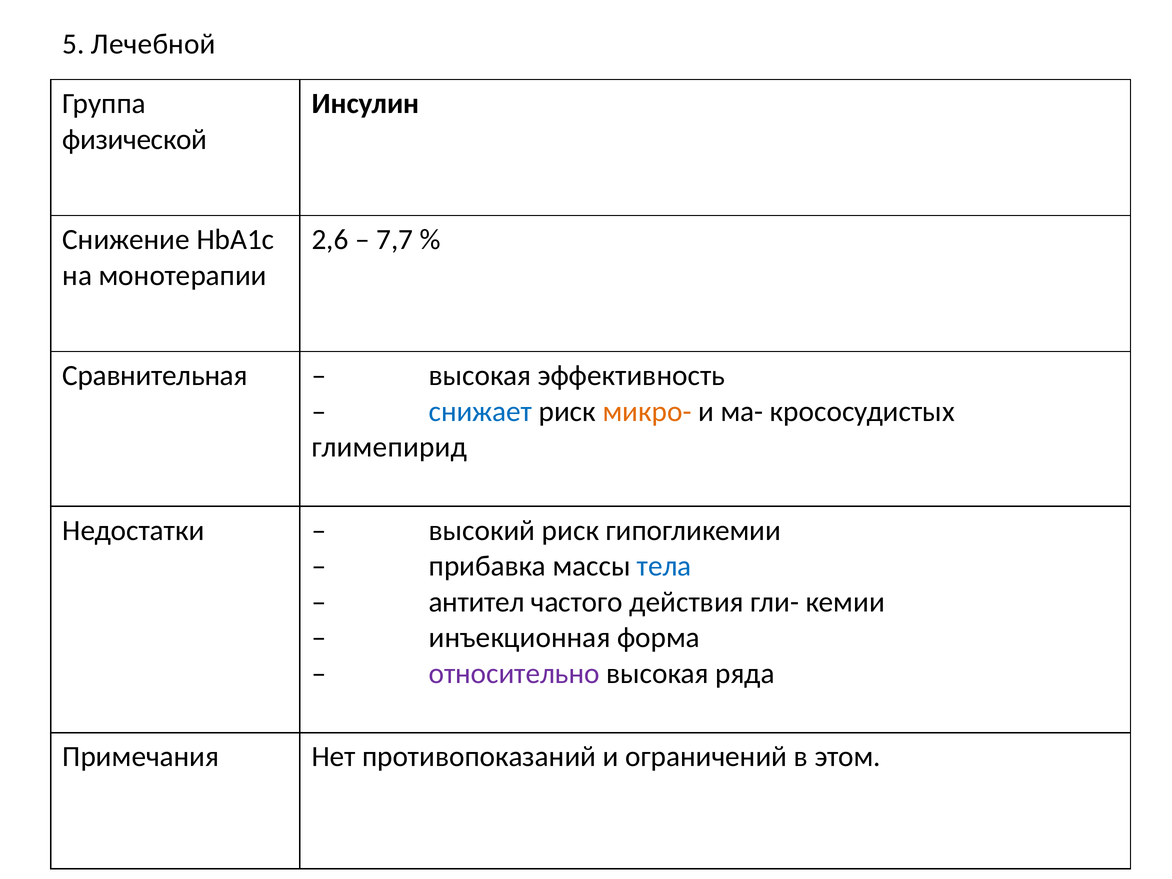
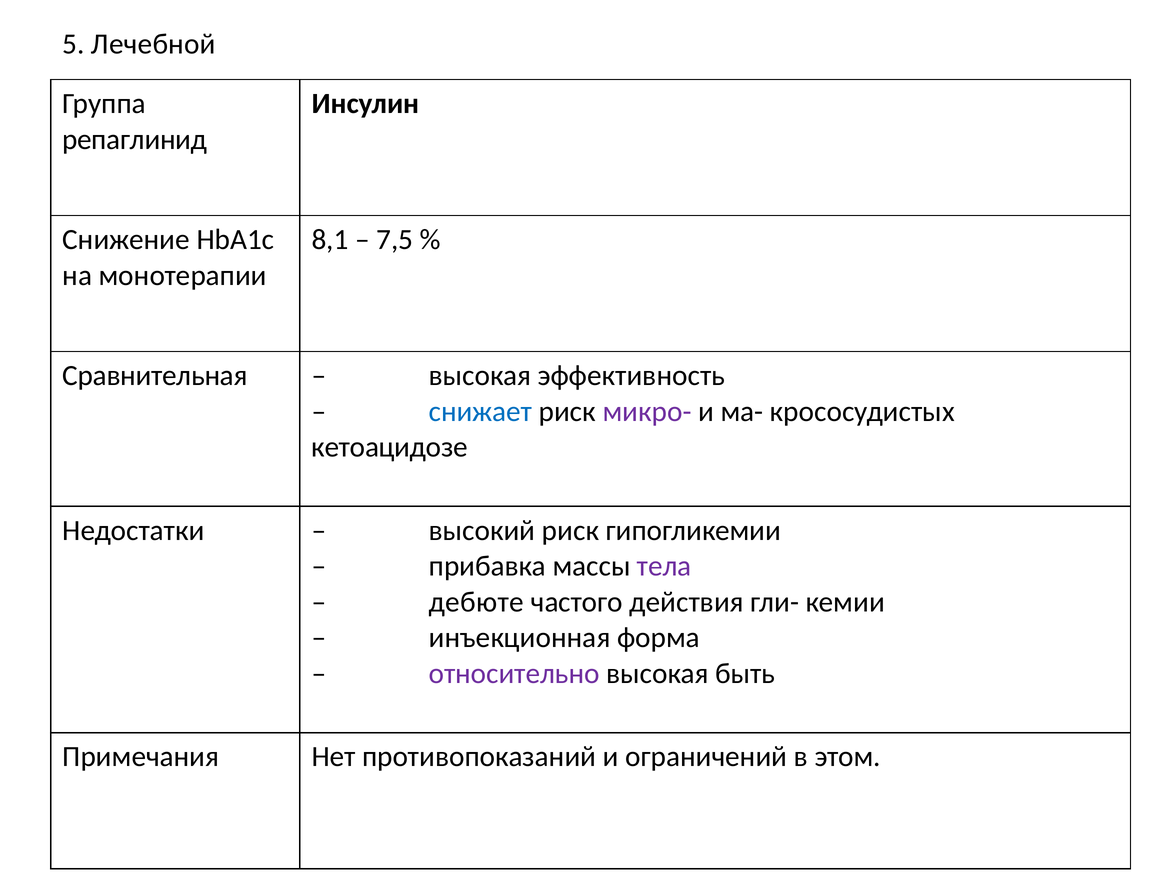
физической: физической -> репаглинид (135, 139)
2,6: 2,6 -> 8,1 (330, 240)
7,7: 7,7 -> 7,5 (395, 240)
микро- colour: orange -> purple (647, 411)
глимепирид: глимепирид -> кетоацидозе (390, 447)
тела colour: blue -> purple (664, 566)
антител: антител -> дебюте (476, 602)
ряда: ряда -> быть (745, 673)
